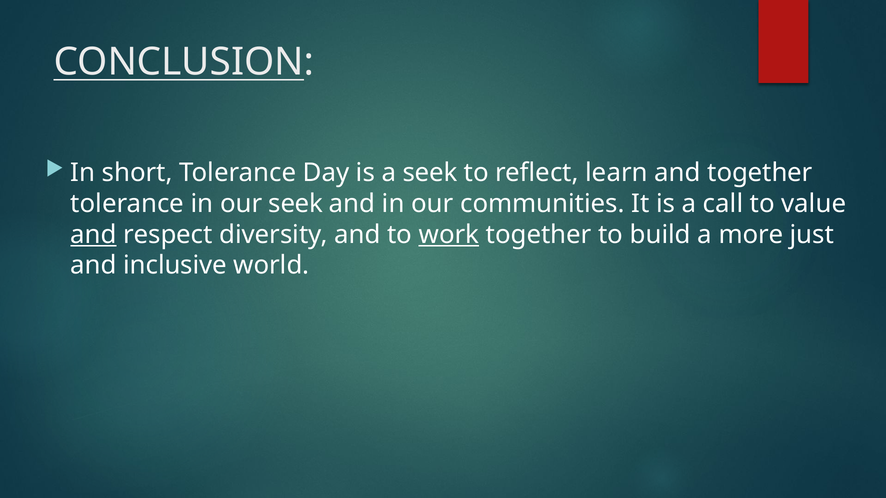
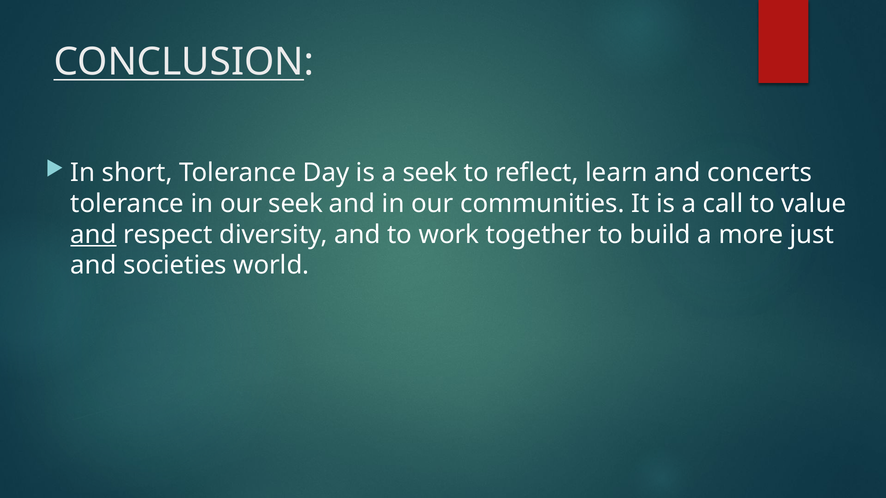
and together: together -> concerts (760, 173)
work underline: present -> none (449, 235)
inclusive: inclusive -> societies (175, 266)
